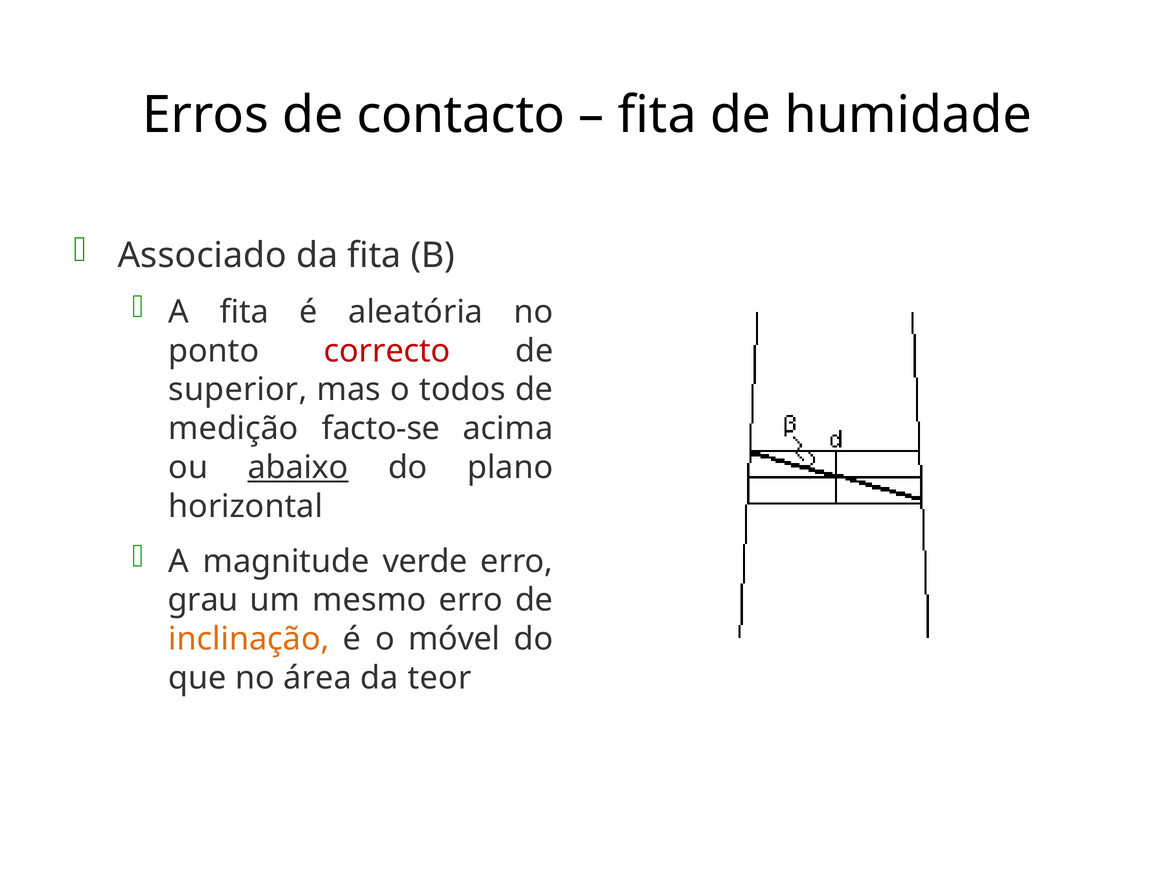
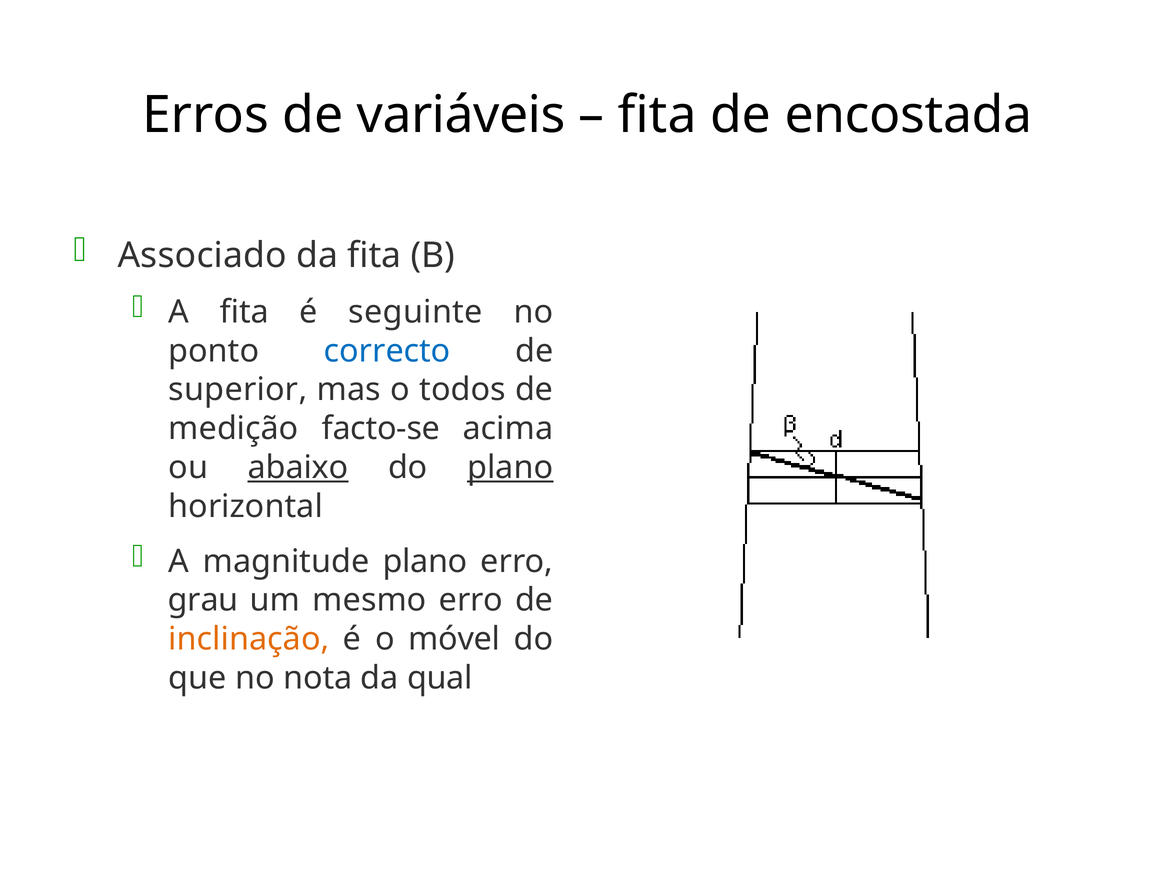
contacto: contacto -> variáveis (461, 115)
humidade: humidade -> encostada (908, 115)
aleatória: aleatória -> seguinte (416, 312)
correcto colour: red -> blue (387, 351)
plano underline: none -> present (510, 467)
magnitude verde: verde -> plano (425, 561)
área: área -> nota (318, 678)
teor: teor -> qual (440, 678)
